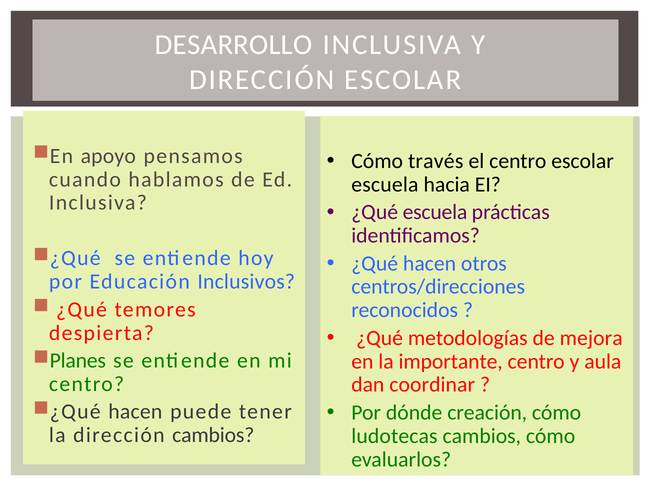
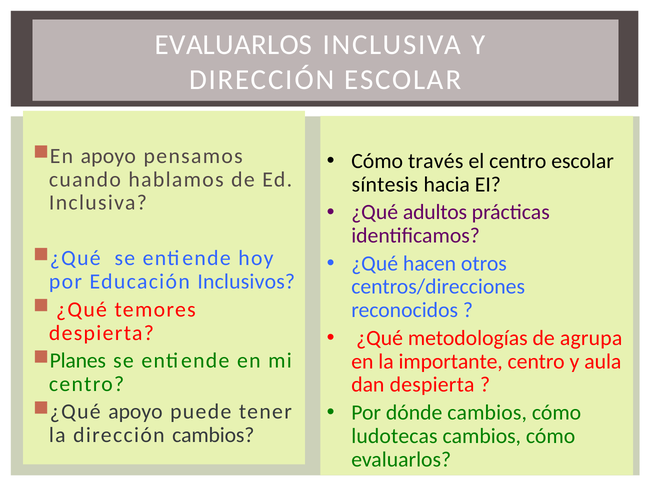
DESARROLLO: DESARROLLO -> EVALUARLOS (234, 45)
escuela: escuela -> síntesis (385, 185)
¿Qué escuela: escuela -> adultos (435, 212)
mejora: mejora -> agrupa (591, 338)
dan coordinar: coordinar -> despierta (432, 385)
hacen: hacen -> apoyo (135, 412)
dónde creación: creación -> cambios (487, 413)
